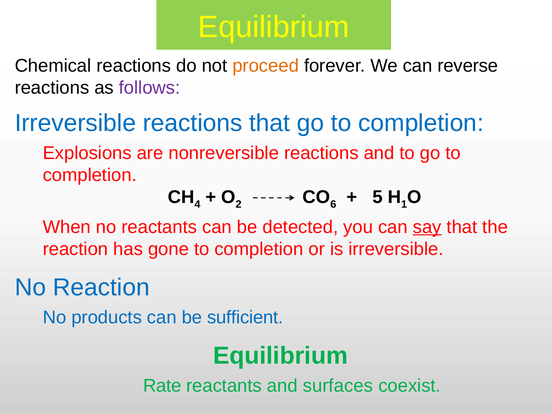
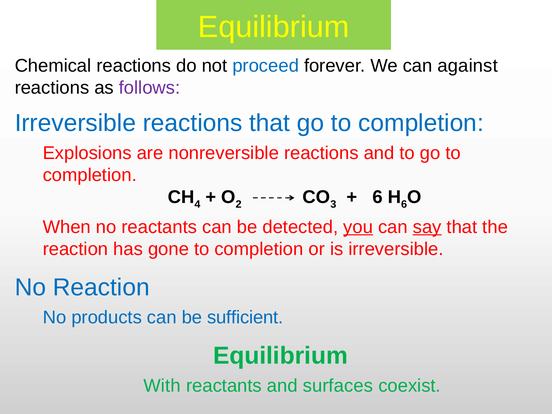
proceed colour: orange -> blue (266, 66)
reverse: reverse -> against (468, 66)
6: 6 -> 3 (333, 204)
5: 5 -> 6 (378, 197)
1: 1 -> 6 (404, 204)
you underline: none -> present (358, 227)
Rate: Rate -> With (162, 386)
